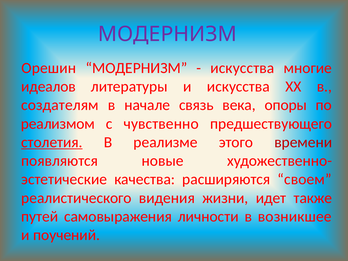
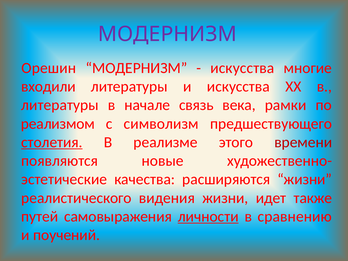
идеалов: идеалов -> входили (48, 87)
создателям: создателям -> литературы (60, 105)
опоры: опоры -> рамки (286, 105)
чувственно: чувственно -> символизм (161, 124)
расширяются своем: своем -> жизни (305, 179)
личности underline: none -> present (208, 217)
возникшее: возникшее -> сравнению (295, 217)
